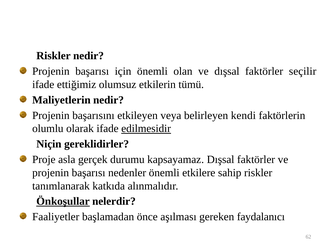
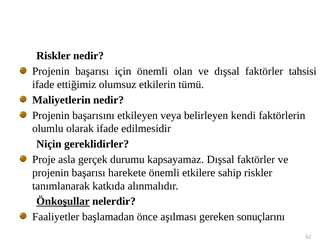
seçilir: seçilir -> tahsisi (303, 71)
edilmesidir underline: present -> none (146, 129)
nedenler: nedenler -> harekete (127, 173)
faydalanıcı: faydalanıcı -> sonuçlarını (261, 217)
